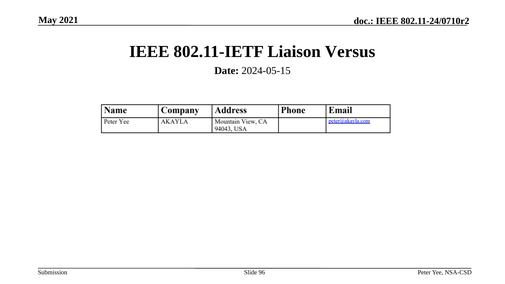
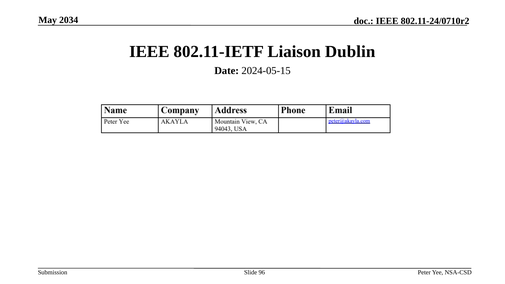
2021: 2021 -> 2034 (69, 20)
Versus: Versus -> Dublin (350, 52)
